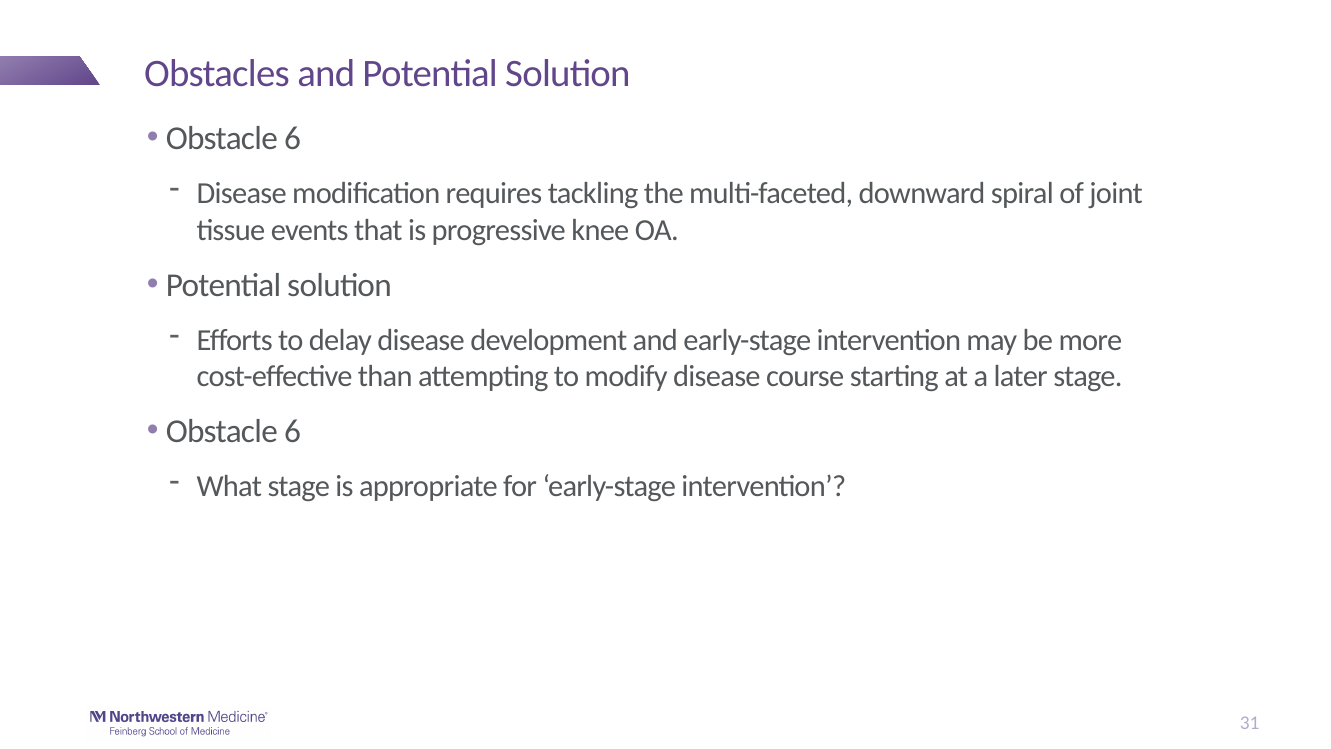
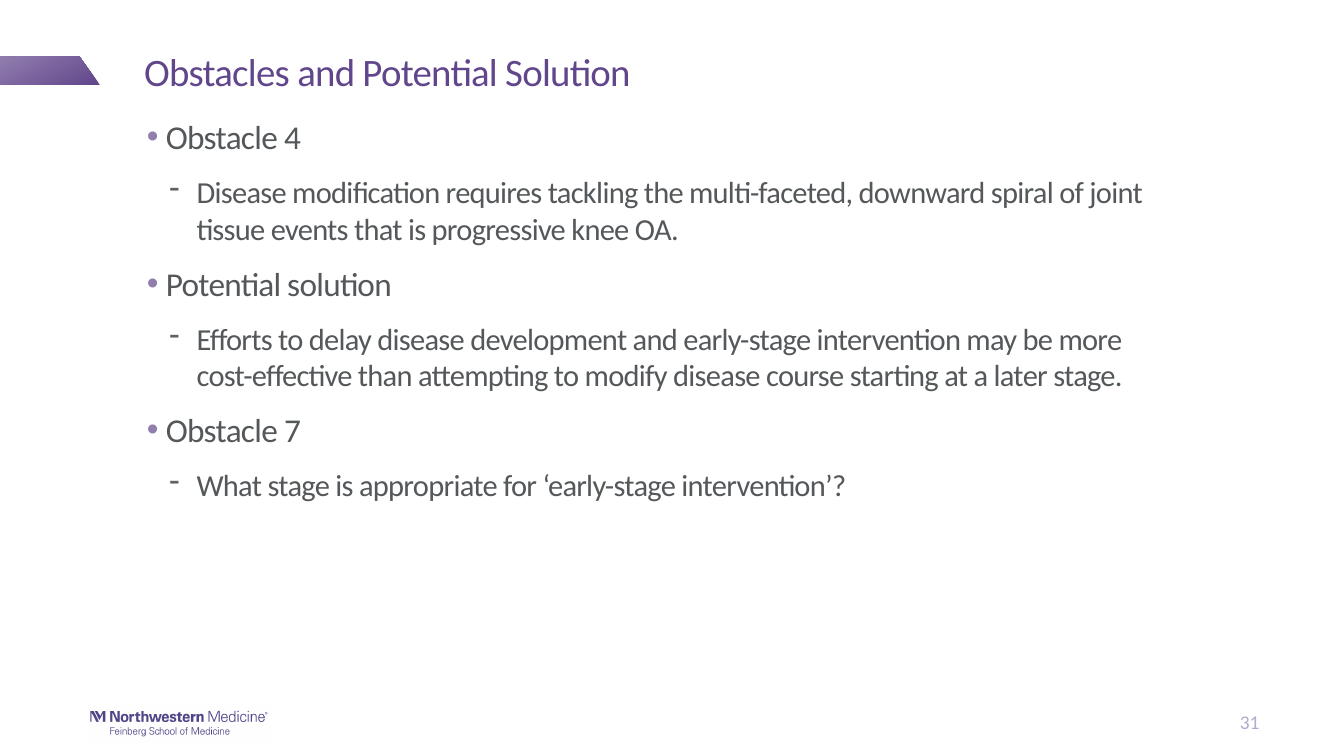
6: 6 -> 4 (292, 139)
6: 6 -> 7 (292, 432)
